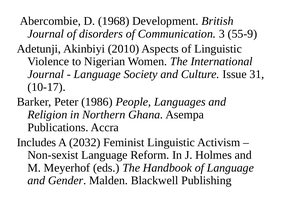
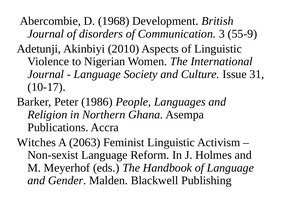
Includes: Includes -> Witches (36, 142)
2032: 2032 -> 2063 (85, 142)
